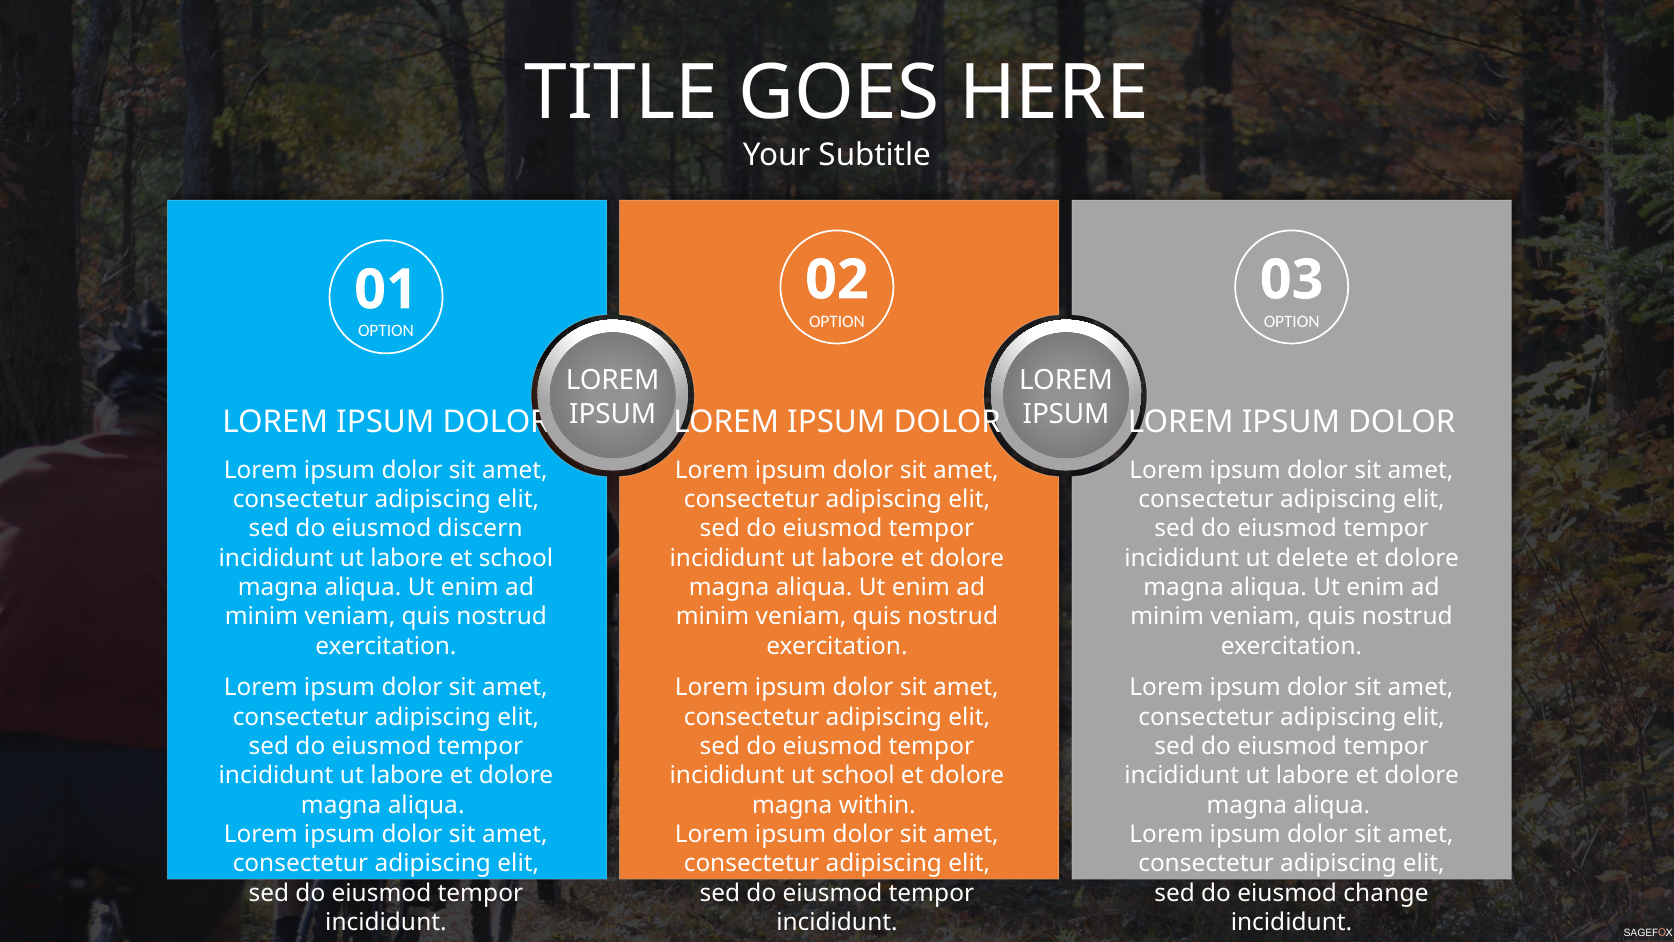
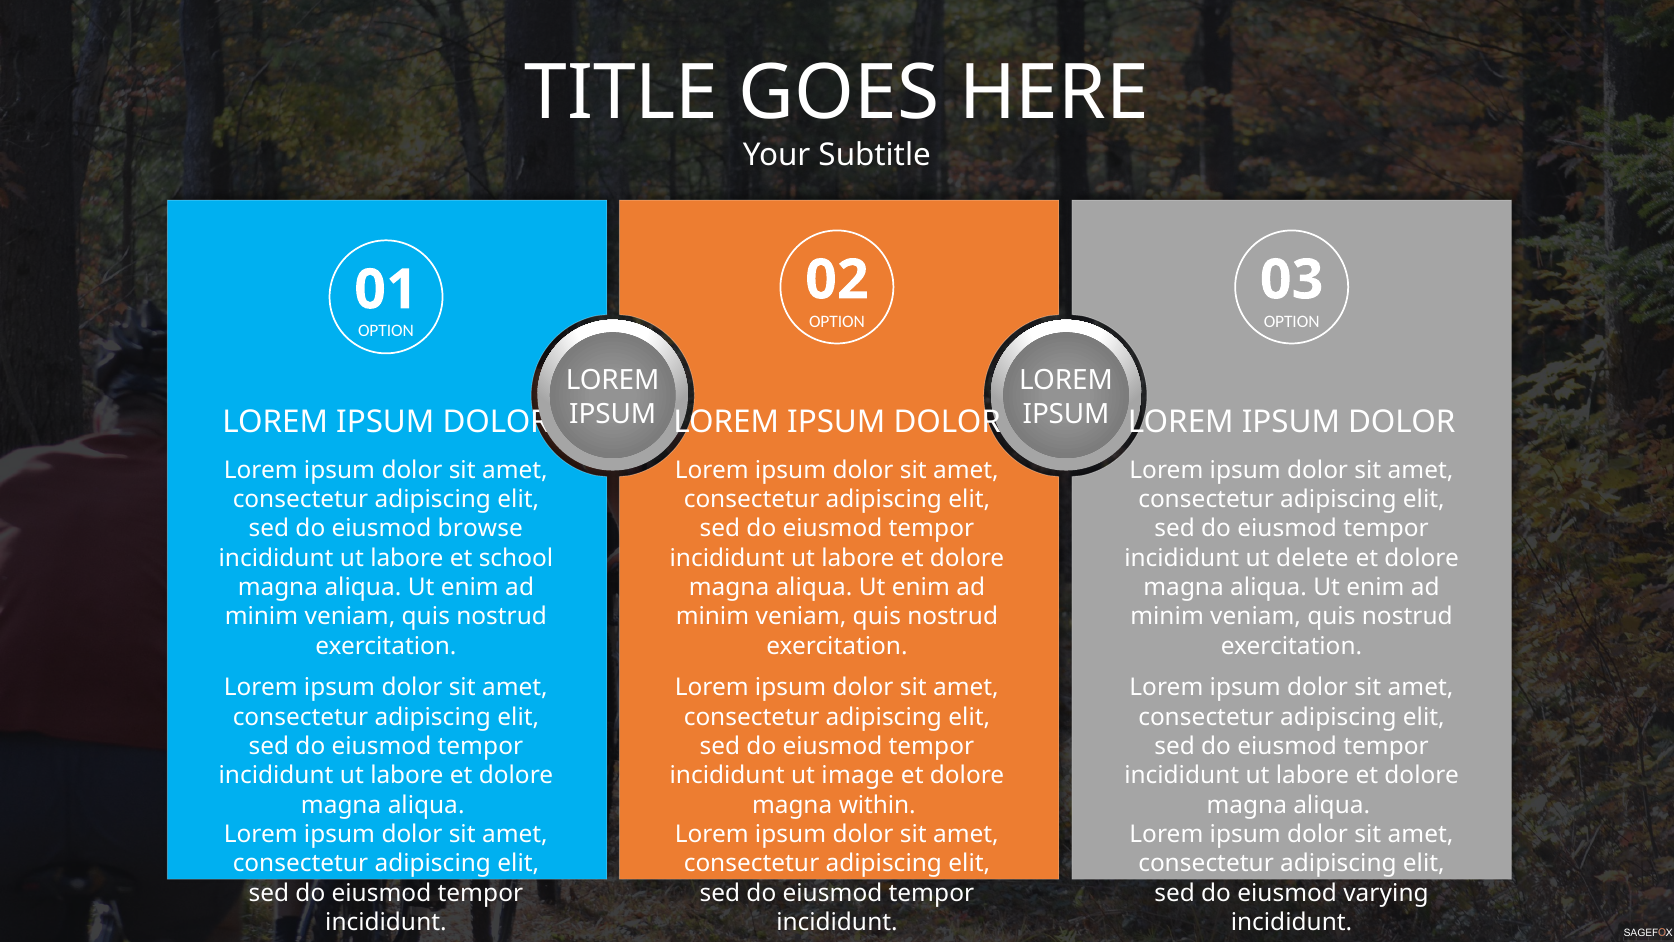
discern: discern -> browse (480, 528)
ut school: school -> image (858, 776)
change: change -> varying (1386, 893)
